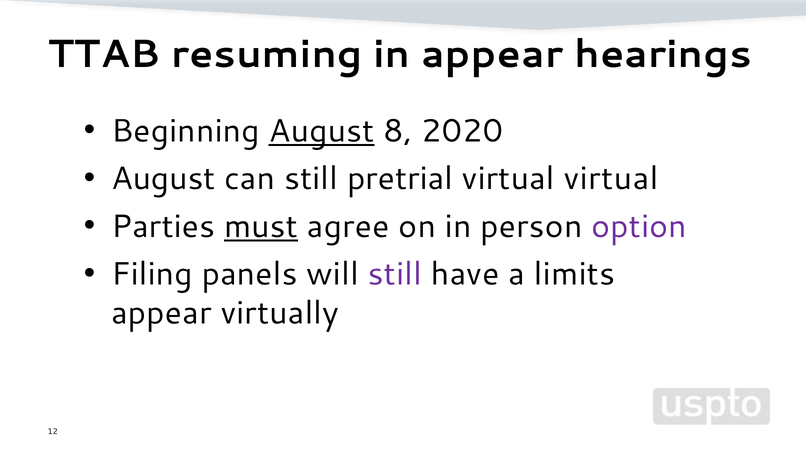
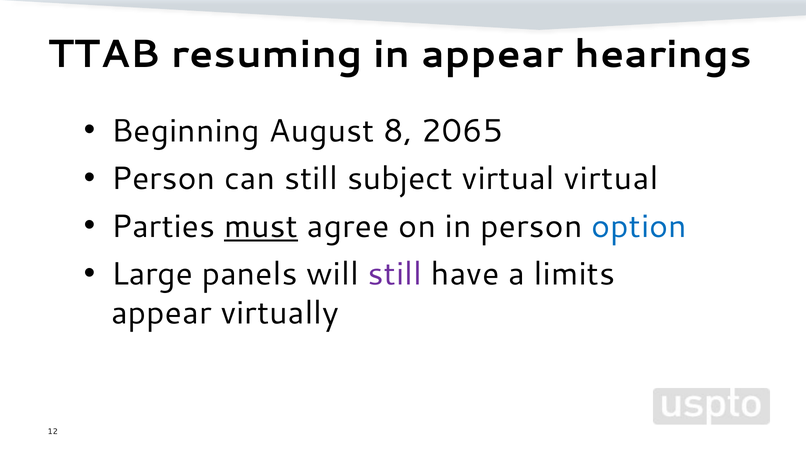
August underline: present -> none (322, 131)
2020: 2020 -> 2065 (462, 131)
August: August -> Person (163, 179)
pretrial: pretrial -> subject (400, 179)
option colour: purple -> blue (639, 227)
Filing: Filing -> Large (152, 274)
